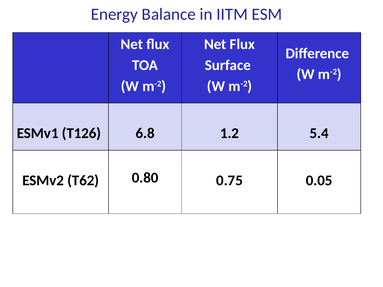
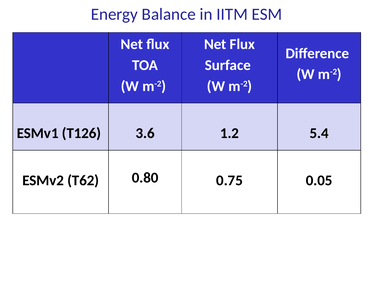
6.8: 6.8 -> 3.6 (145, 133)
